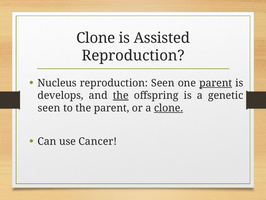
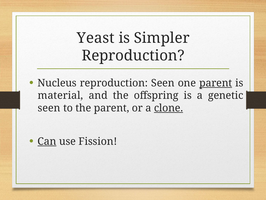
Clone: Clone -> Yeast (96, 38)
Assisted: Assisted -> Simpler (162, 38)
develops: develops -> material (60, 95)
the underline: present -> none (121, 95)
Can underline: none -> present (47, 141)
Cancer: Cancer -> Fission (98, 141)
